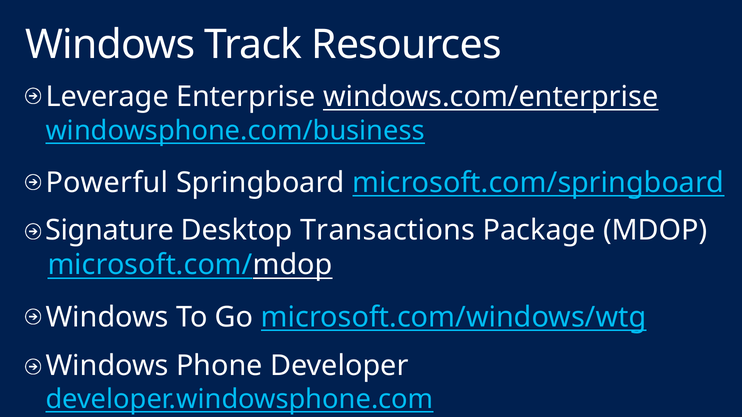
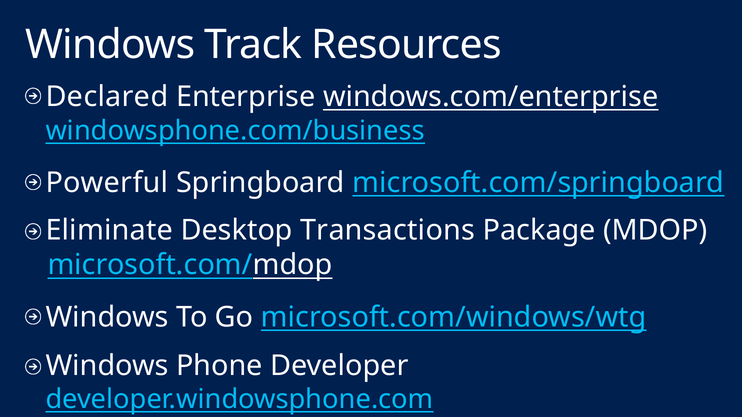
Leverage: Leverage -> Declared (107, 97)
Signature: Signature -> Eliminate (109, 231)
